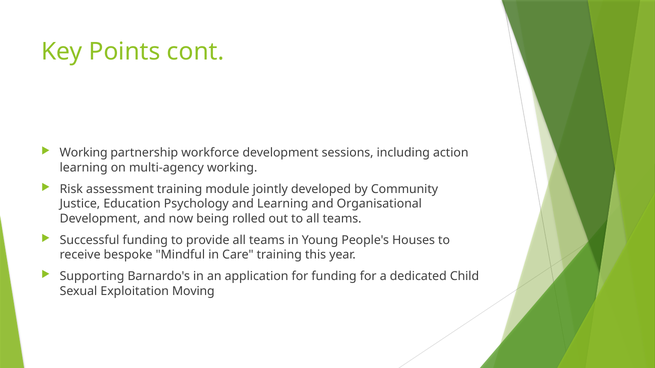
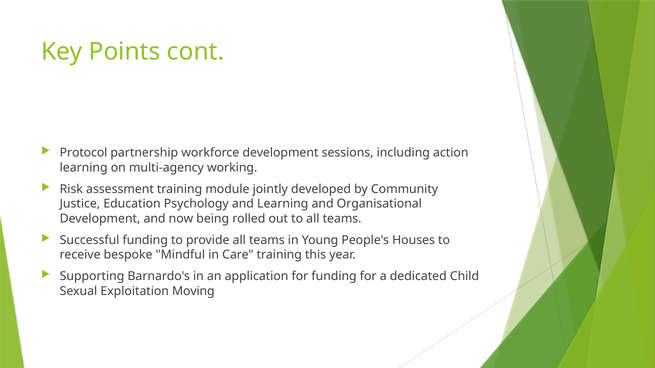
Working: Working -> Protocol (84, 153)
